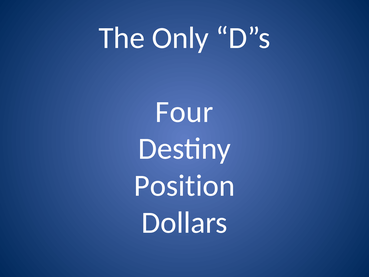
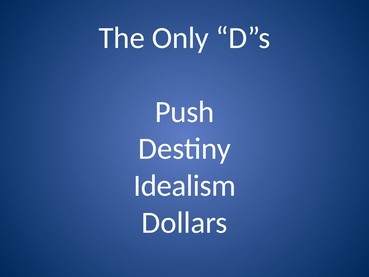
Four: Four -> Push (185, 112)
Position: Position -> Idealism (185, 186)
